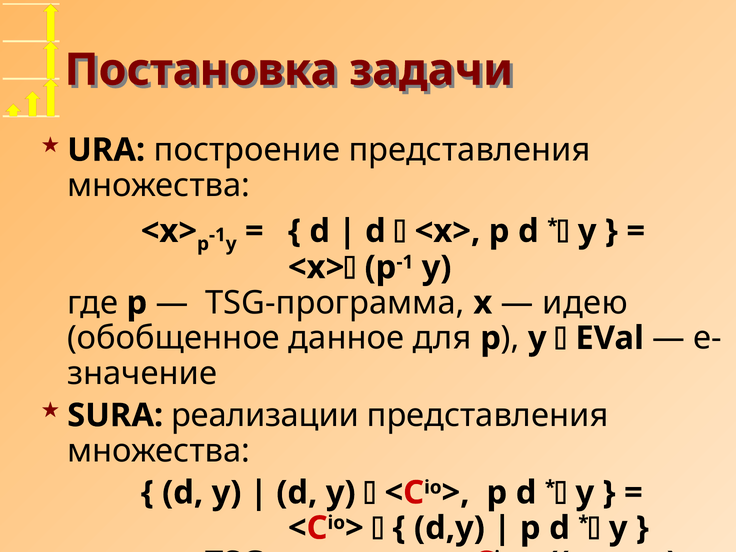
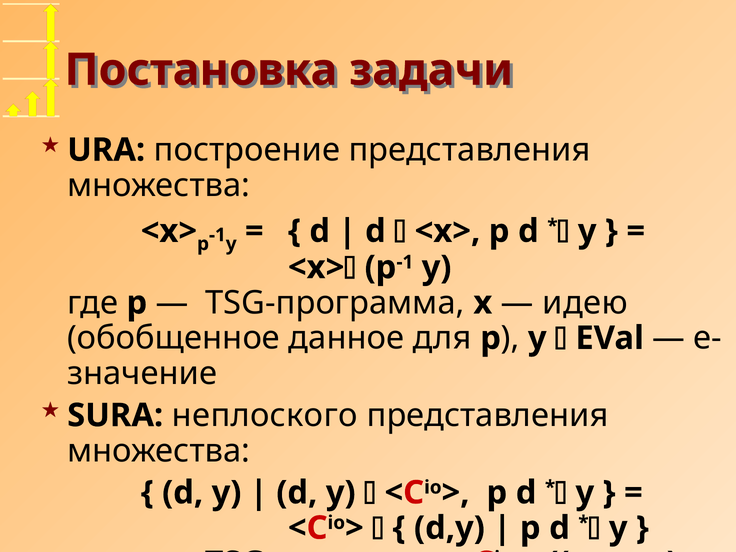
реализации: реализации -> неплоского (265, 415)
